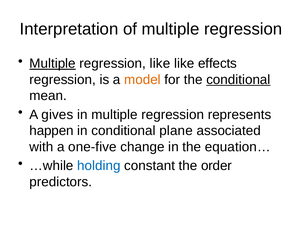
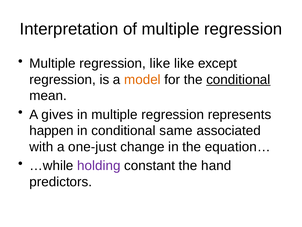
Multiple underline: present -> none (53, 63)
effects: effects -> except (218, 63)
plane: plane -> same (176, 130)
one-five: one-five -> one-just (92, 147)
holding colour: blue -> purple (99, 165)
order: order -> hand (216, 165)
